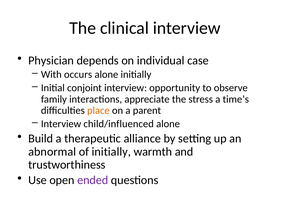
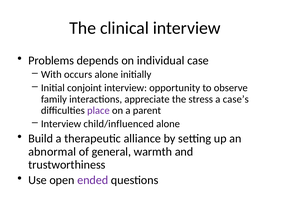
Physician: Physician -> Problems (51, 60)
time’s: time’s -> case’s (236, 99)
place colour: orange -> purple (98, 110)
of initially: initially -> general (111, 151)
